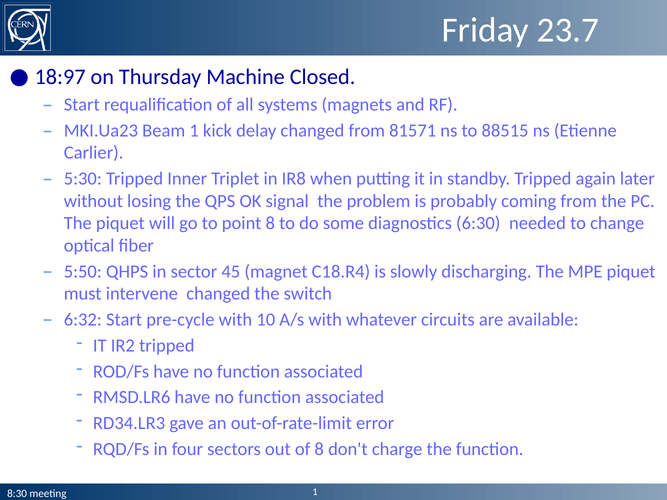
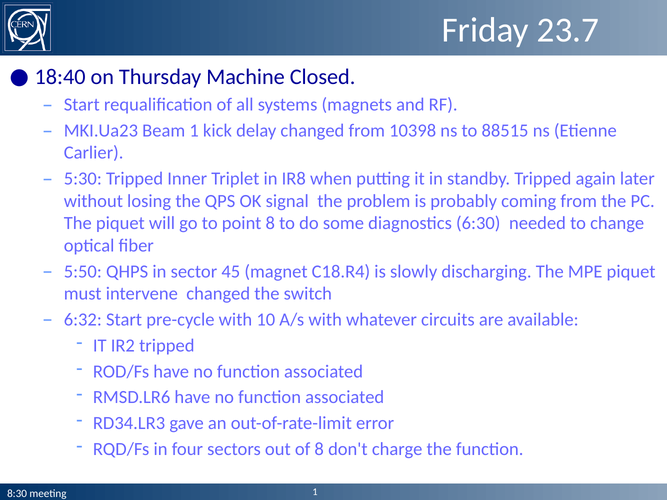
18:97: 18:97 -> 18:40 (60, 77)
81571: 81571 -> 10398 (413, 131)
